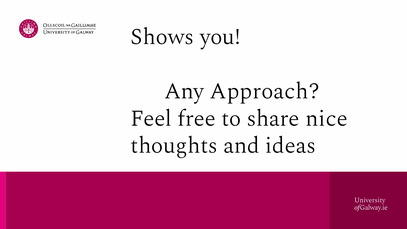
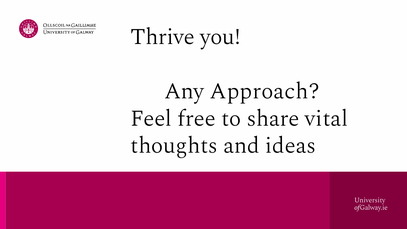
Shows: Shows -> Thrive (163, 37)
nice: nice -> vital (327, 118)
